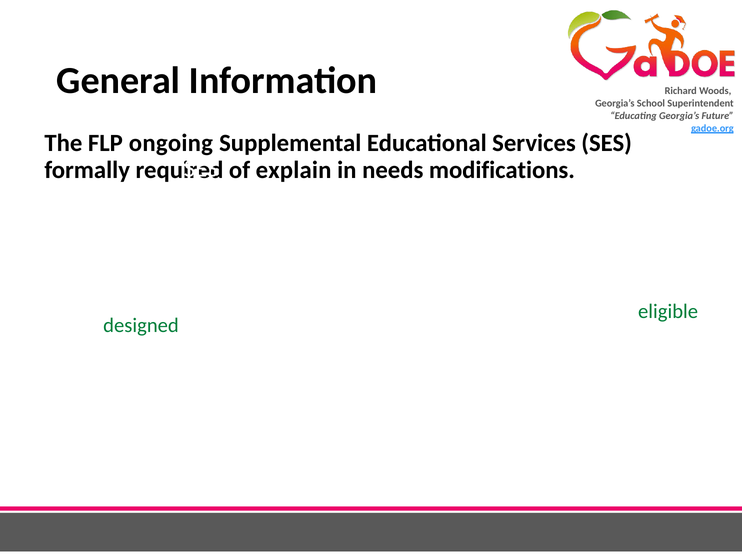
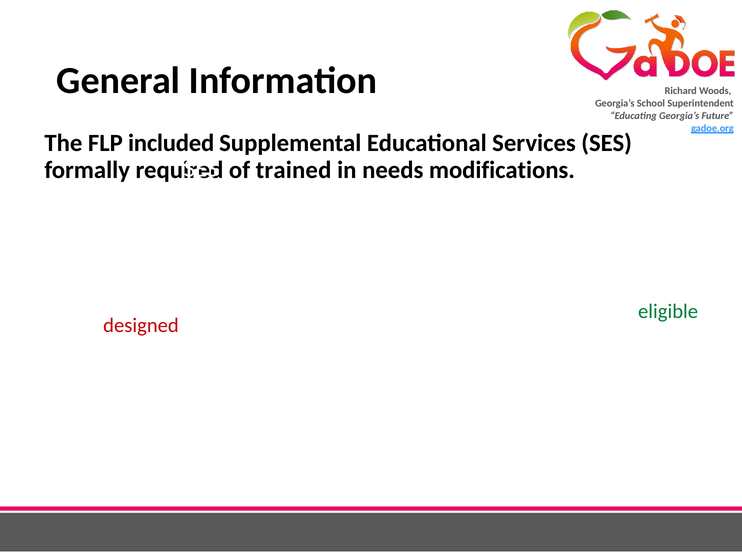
ongoing: ongoing -> included (171, 143)
explain: explain -> trained (294, 170)
designed colour: green -> red (141, 325)
